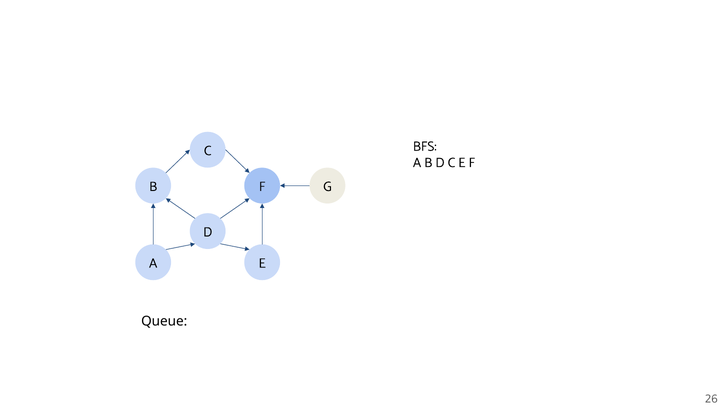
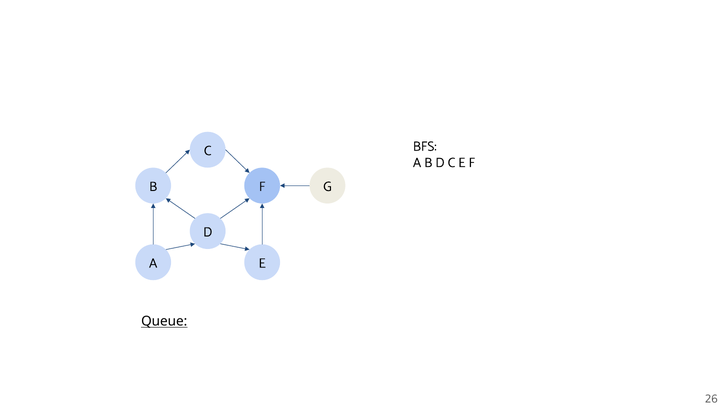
Queue underline: none -> present (164, 321)
